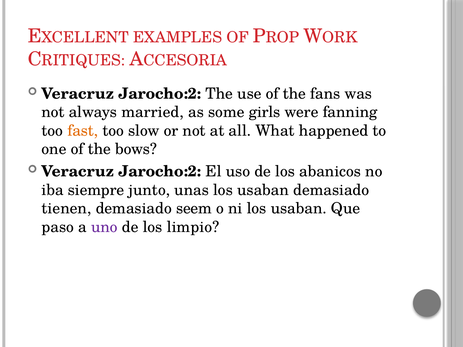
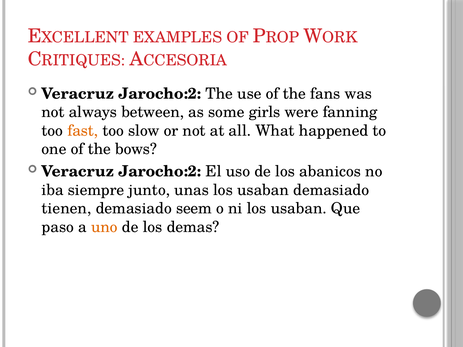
married: married -> between (153, 112)
uno colour: purple -> orange (104, 227)
limpio: limpio -> demas (193, 227)
